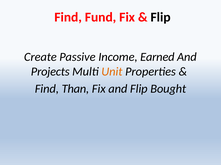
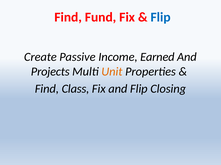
Flip colour: black -> blue (161, 17)
Than: Than -> Class (75, 89)
Bought: Bought -> Closing (168, 89)
